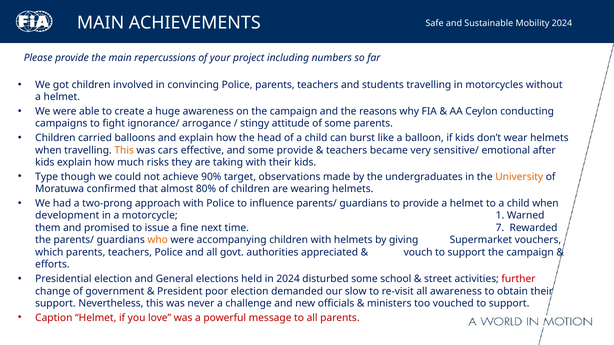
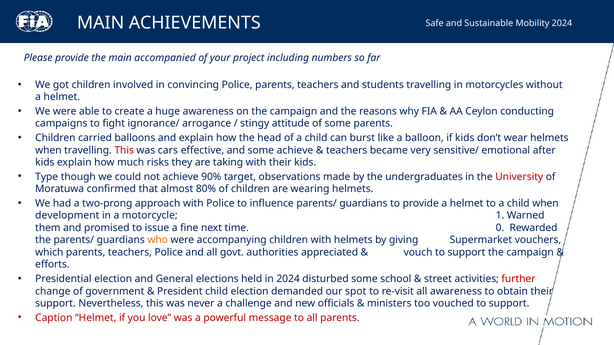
repercussions: repercussions -> accompanied (165, 58)
This colour: orange -> red (124, 150)
some provide: provide -> achieve (295, 150)
University colour: orange -> red (519, 177)
7: 7 -> 0 (500, 228)
President poor: poor -> child (217, 291)
slow: slow -> spot (356, 291)
